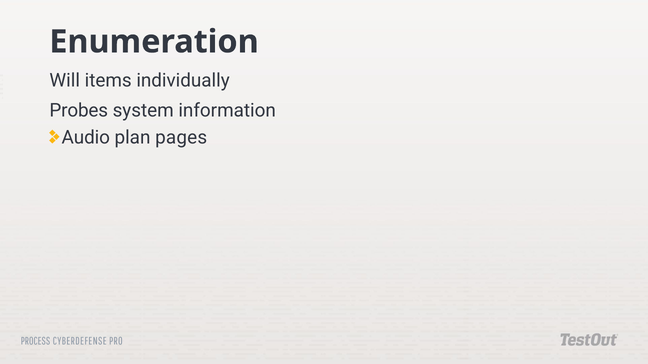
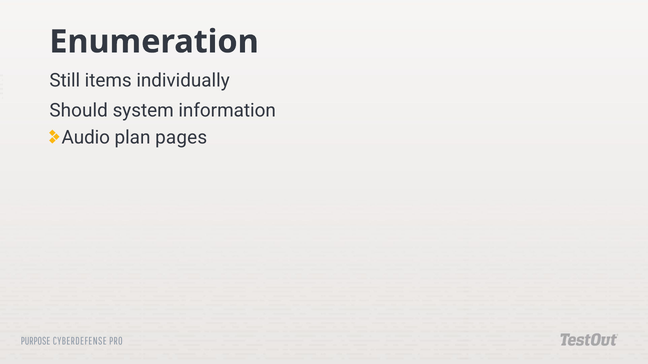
Will: Will -> Still (65, 81)
Probes: Probes -> Should (79, 111)
PROCESS: PROCESS -> PURPOSE (36, 342)
